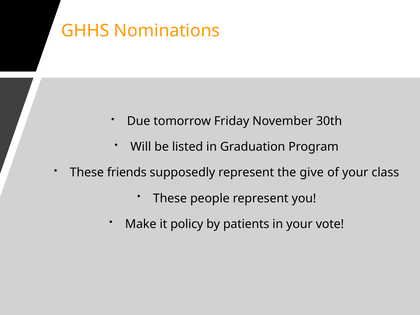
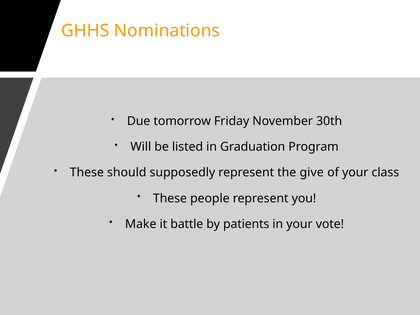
friends: friends -> should (127, 173)
policy: policy -> battle (187, 224)
